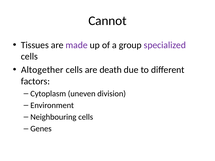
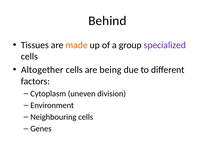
Cannot: Cannot -> Behind (107, 21)
made colour: purple -> orange (77, 45)
death: death -> being (111, 70)
